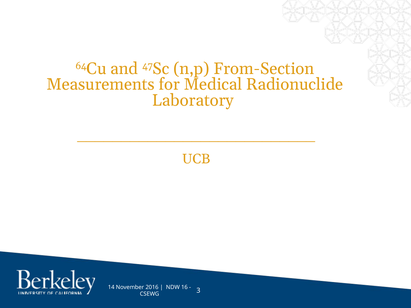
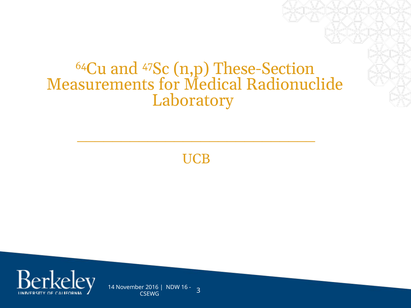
From-Section: From-Section -> These-Section (264, 69)
